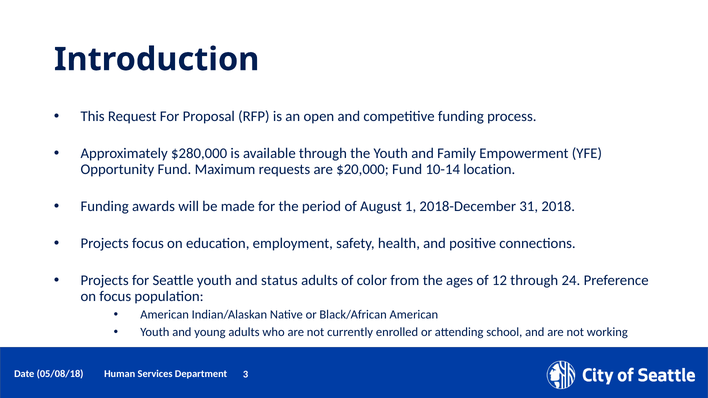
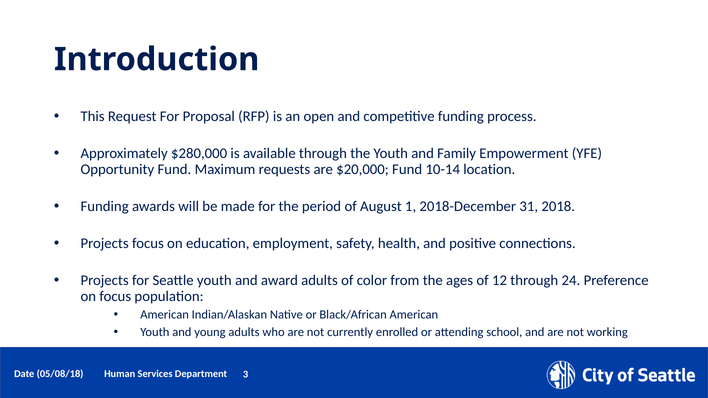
status: status -> award (279, 281)
